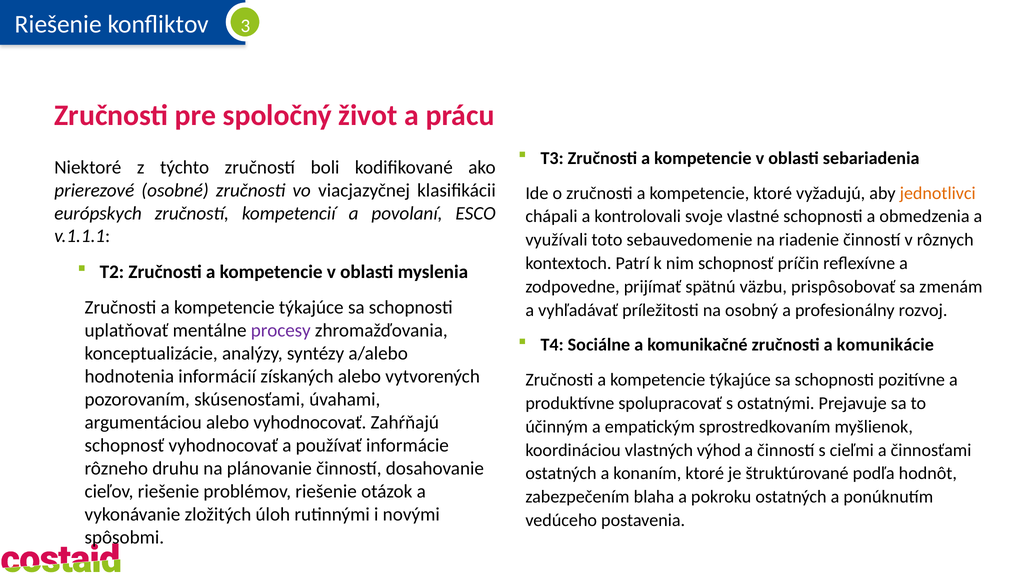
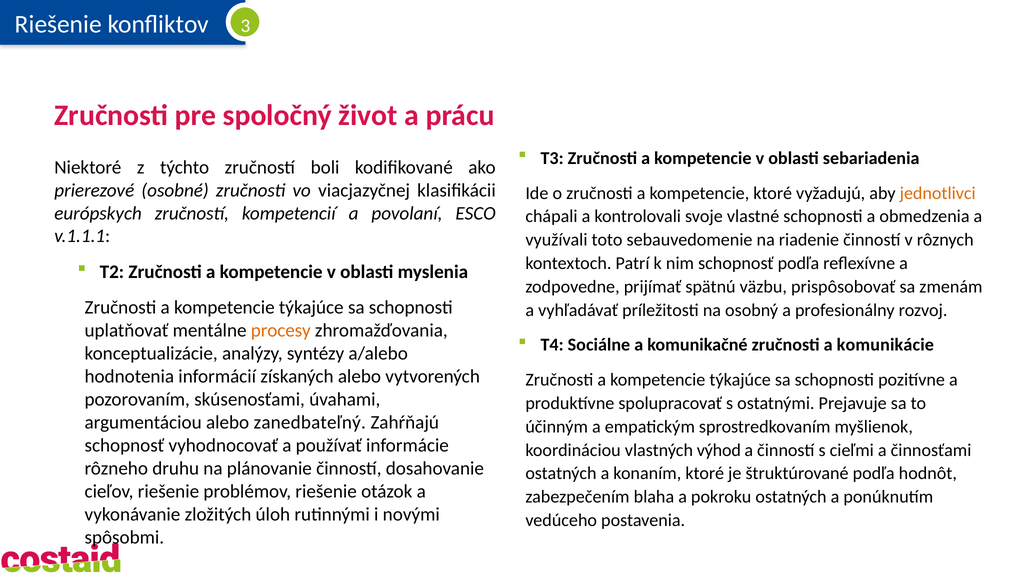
schopnosť príčin: príčin -> podľa (798, 263)
procesy colour: purple -> orange (281, 330)
alebo vyhodnocovať: vyhodnocovať -> zanedbateľný (310, 422)
